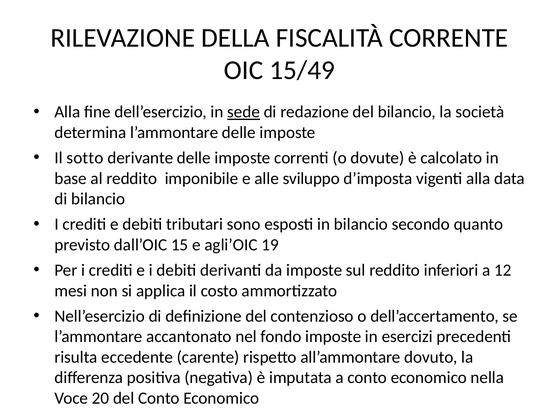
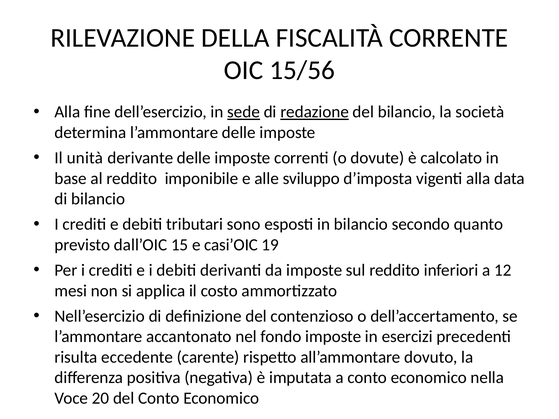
15/49: 15/49 -> 15/56 (302, 70)
redazione underline: none -> present (315, 112)
sotto: sotto -> unità (85, 158)
agli’OIC: agli’OIC -> casi’OIC (231, 245)
